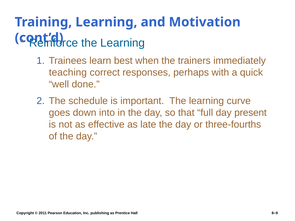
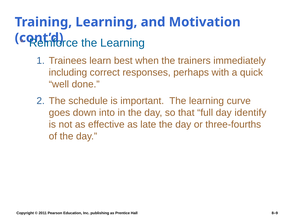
teaching: teaching -> including (68, 72)
present: present -> identify (250, 113)
